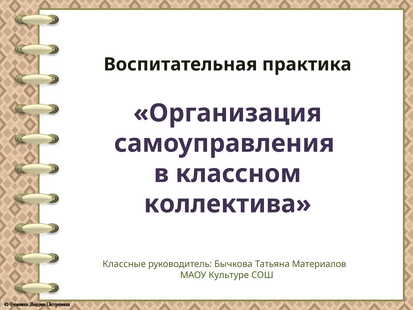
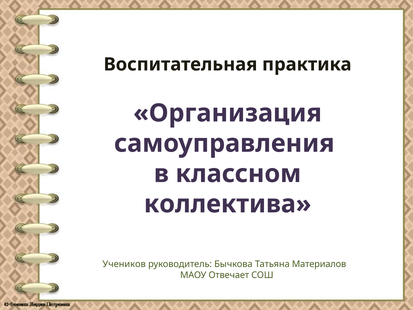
Классные: Классные -> Учеников (124, 264)
Культуре: Культуре -> Отвечает (229, 275)
